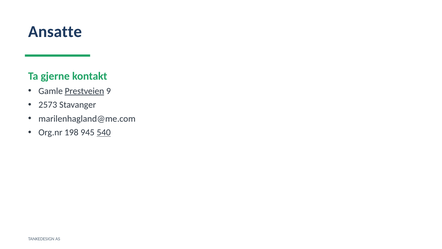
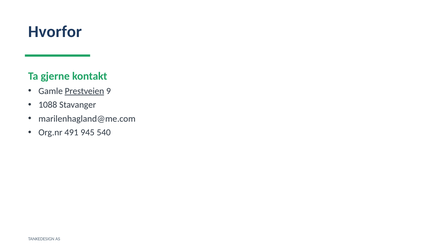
Ansatte: Ansatte -> Hvorfor (55, 32)
2573: 2573 -> 1088 (48, 105)
198: 198 -> 491 (71, 132)
540 underline: present -> none (104, 132)
